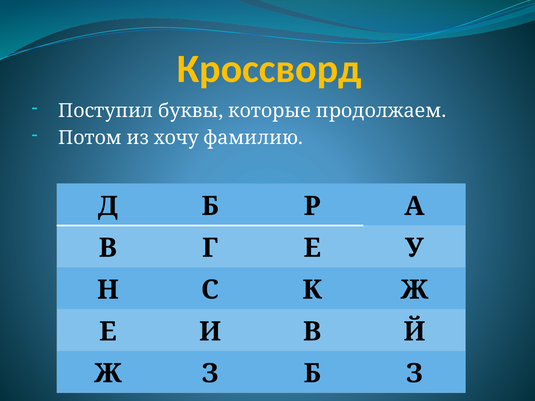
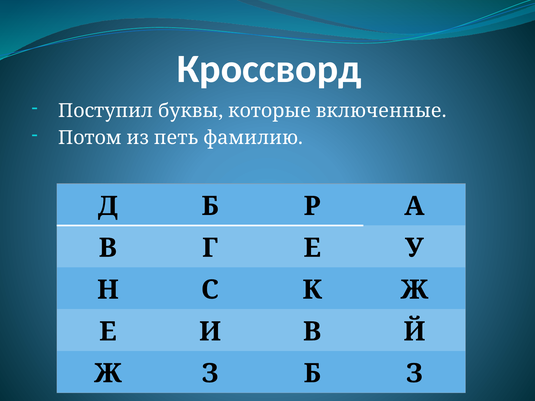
Кроссворд colour: yellow -> white (269, 69)
продолжаем: продолжаем -> включенные (381, 111)
хочу: хочу -> петь (176, 138)
